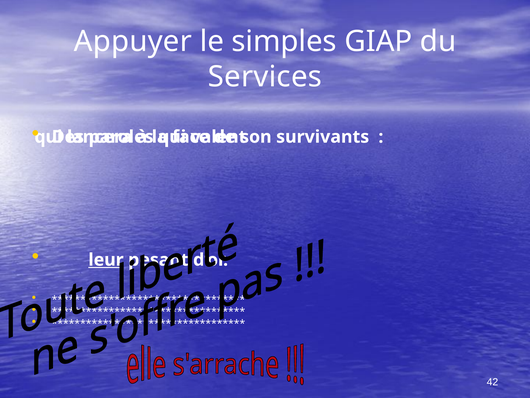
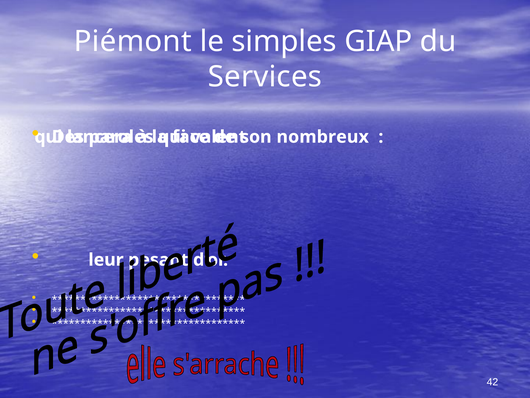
Appuyer: Appuyer -> Piémont (133, 41)
survivants: survivants -> nombreux (323, 137)
leur underline: present -> none (106, 260)
